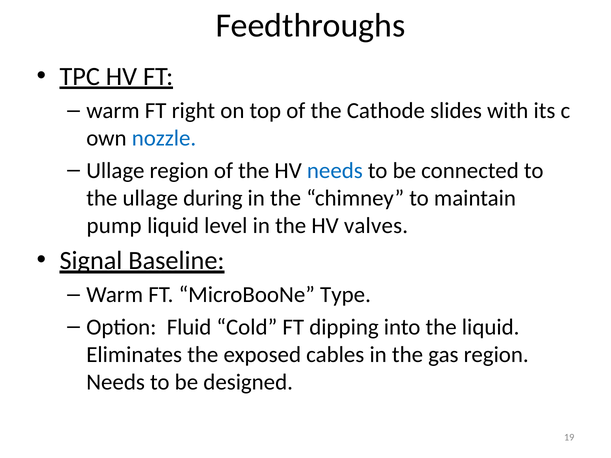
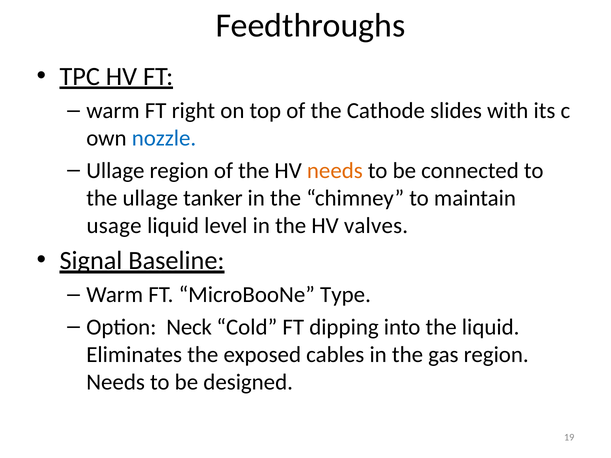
needs colour: blue -> orange (335, 171)
during: during -> tanker (213, 198)
pump: pump -> usage (114, 226)
Fluid: Fluid -> Neck (189, 327)
